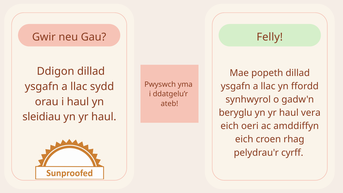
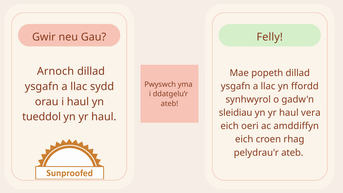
Ddigon: Ddigon -> Arnoch (55, 71)
beryglu: beryglu -> sleidiau (236, 113)
sleidiau: sleidiau -> tueddol (42, 117)
pelydrau'r cyrff: cyrff -> ateb (292, 153)
